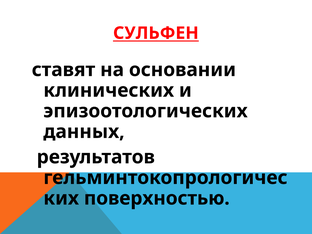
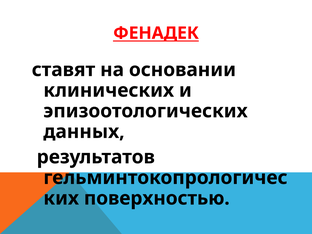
СУЛЬФЕН: СУЛЬФЕН -> ФЕНАДЕК (156, 33)
